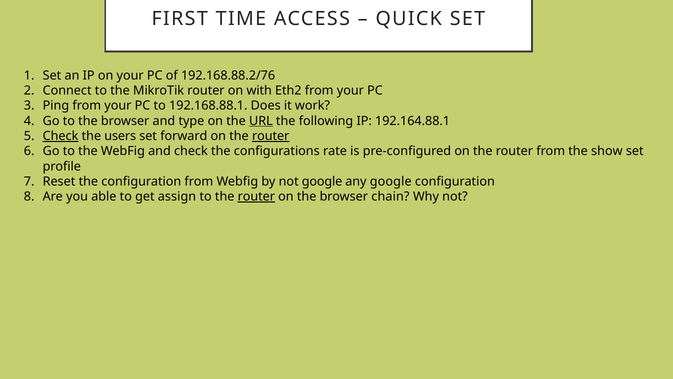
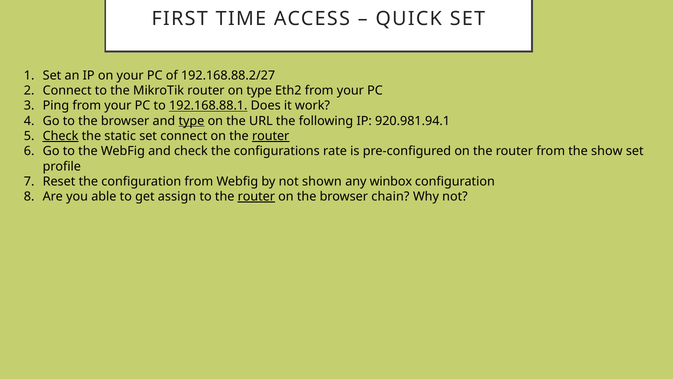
192.168.88.2/76: 192.168.88.2/76 -> 192.168.88.2/27 (228, 75)
on with: with -> type (259, 90)
192.168.88.1 underline: none -> present (208, 106)
type underline: none -> present (191, 121)
URL underline: present -> none (261, 121)
192.164.88.1: 192.164.88.1 -> 920.981.94.1 (413, 121)
users: users -> static (120, 136)
set forward: forward -> connect (184, 136)
not google: google -> shown (322, 181)
any google: google -> winbox (391, 181)
